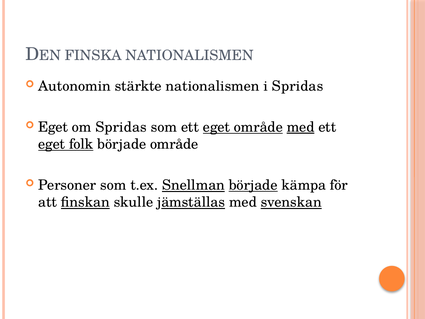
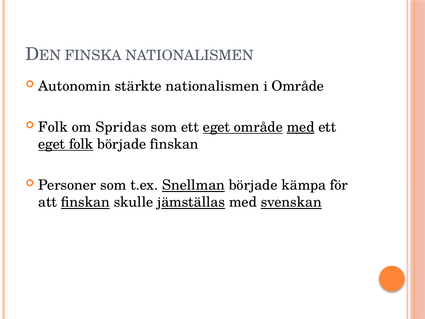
i Spridas: Spridas -> Område (298, 86)
Eget: Eget -> Folk (53, 127)
började område: område -> finskan (174, 144)
började underline: present -> none (253, 185)
